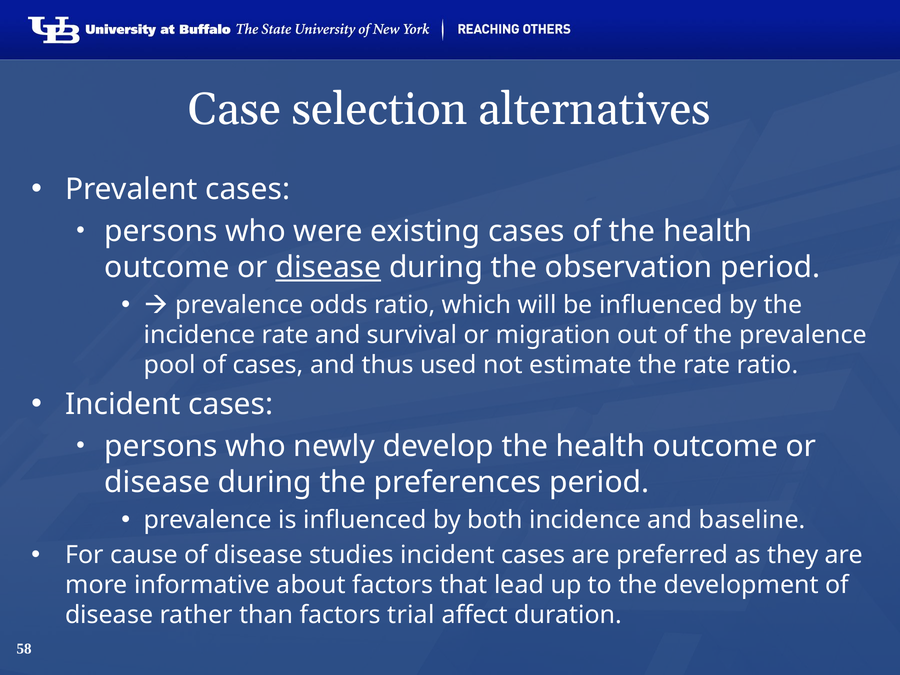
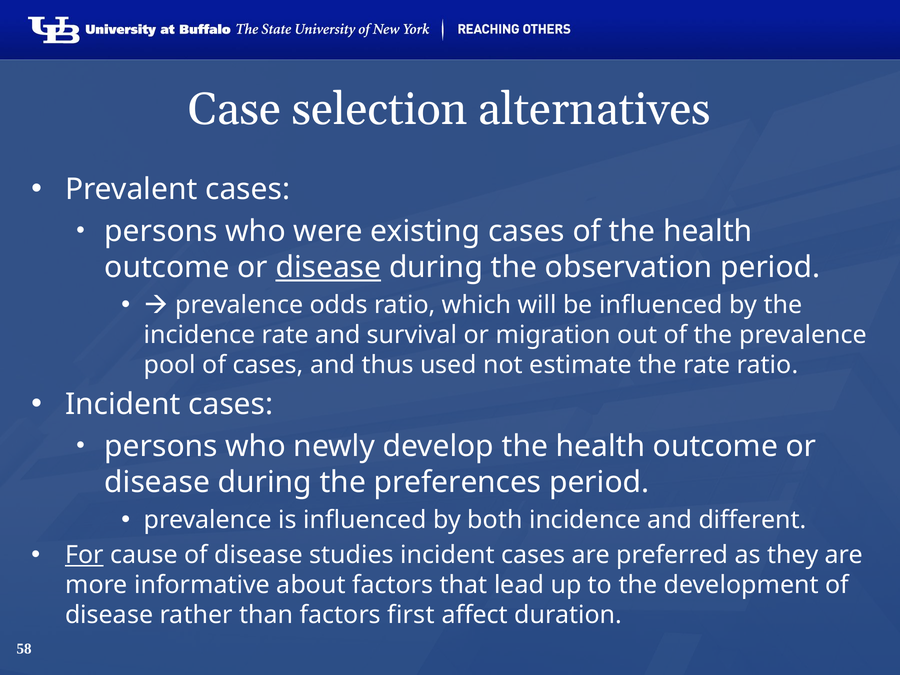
baseline: baseline -> different (752, 520)
For underline: none -> present (84, 555)
trial: trial -> first (411, 615)
